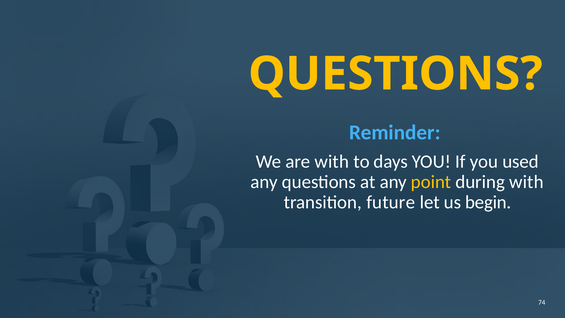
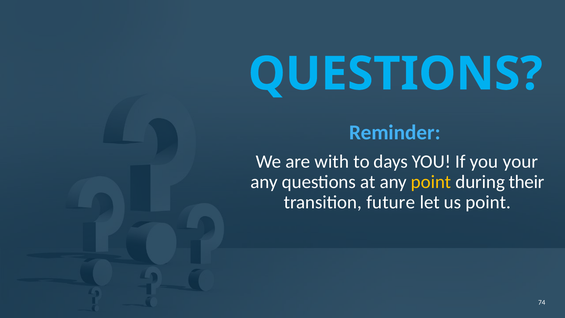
QUESTIONS colour: yellow -> light blue (395, 74)
used: used -> your (520, 161)
during with: with -> their (527, 182)
us begin: begin -> point (488, 202)
